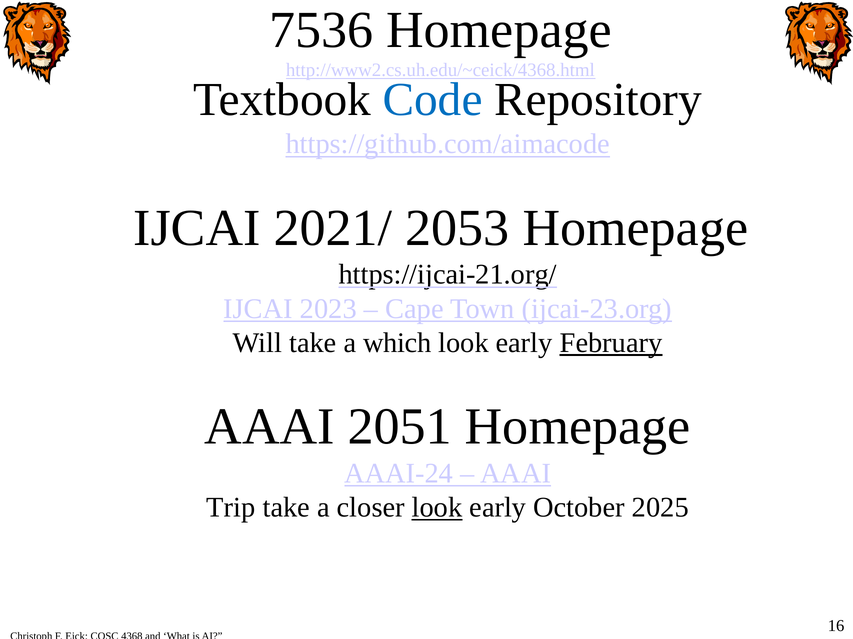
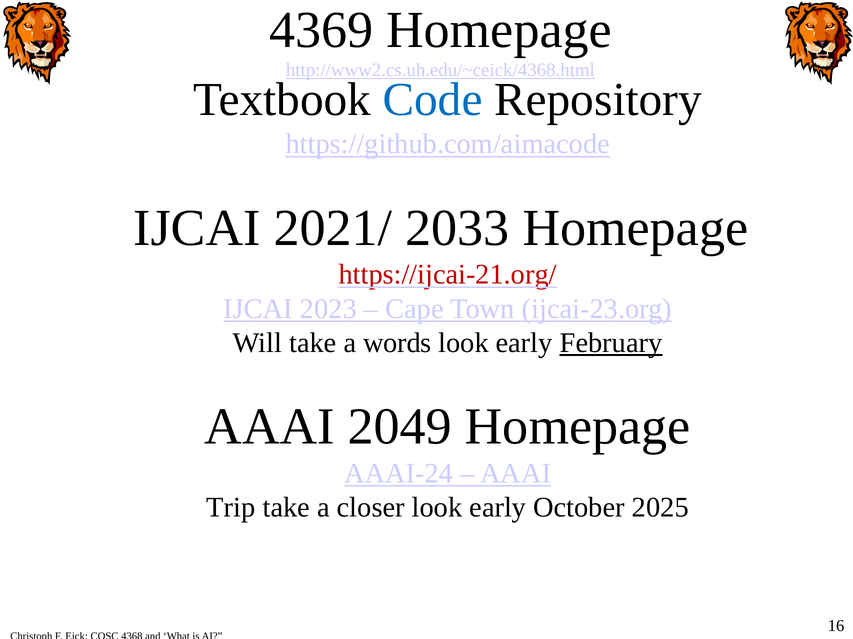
7536: 7536 -> 4369 (321, 30)
2053: 2053 -> 2033 (457, 228)
https://ijcai-21.org/ colour: black -> red (448, 275)
which: which -> words (397, 343)
2051: 2051 -> 2049 (400, 427)
look underline: present -> none (437, 508)
